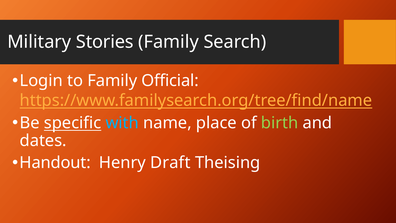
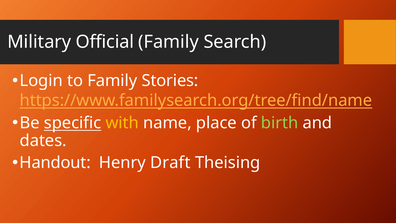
Stories: Stories -> Official (105, 42)
Official: Official -> Stories (170, 81)
with colour: light blue -> yellow (122, 123)
